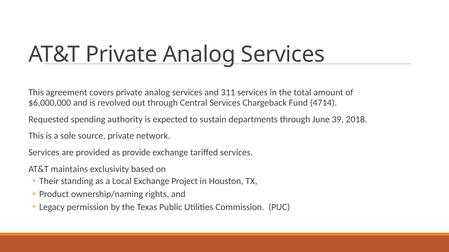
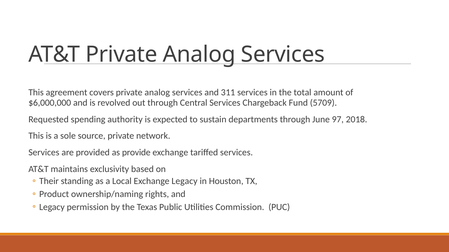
4714: 4714 -> 5709 (323, 103)
39: 39 -> 97 (338, 120)
Exchange Project: Project -> Legacy (185, 182)
